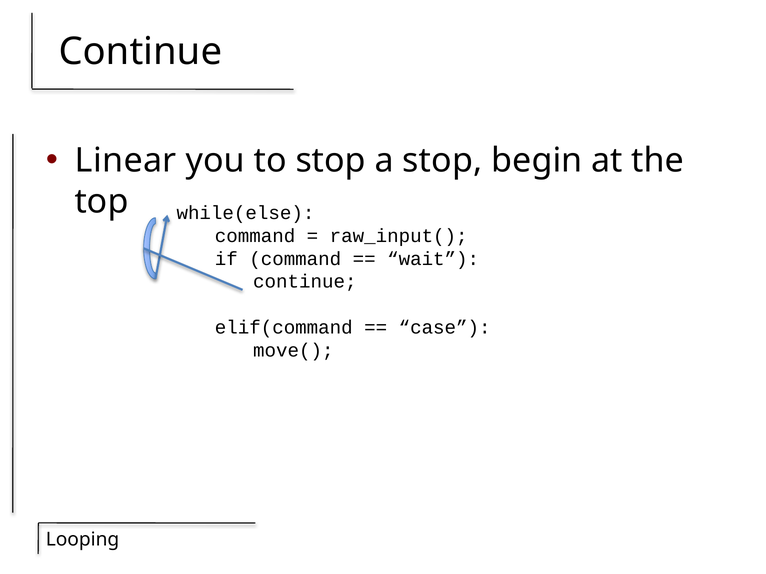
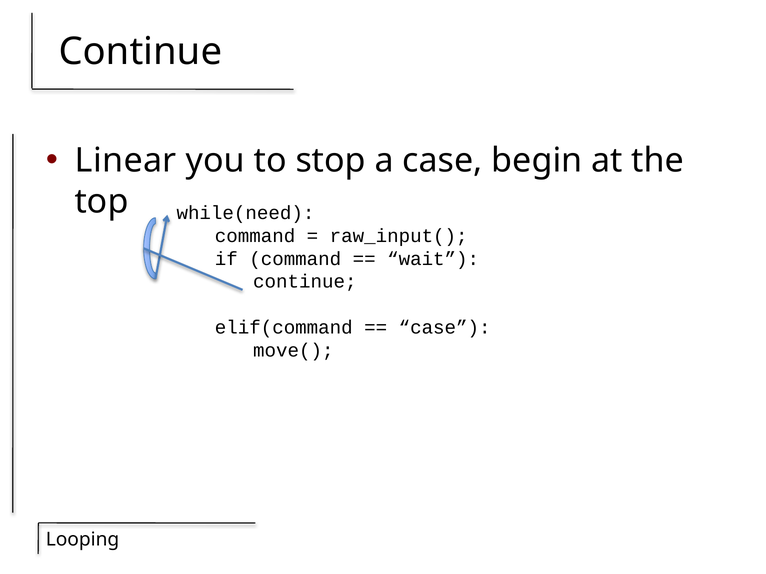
a stop: stop -> case (443, 161)
while(else: while(else -> while(need (245, 213)
